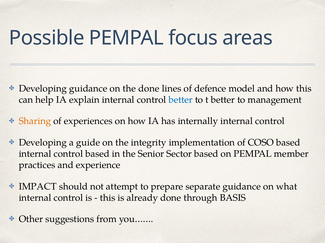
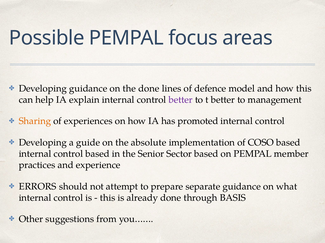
better colour: blue -> purple (181, 100)
internally: internally -> promoted (198, 122)
integrity: integrity -> absolute (149, 143)
IMPACT: IMPACT -> ERRORS (38, 187)
